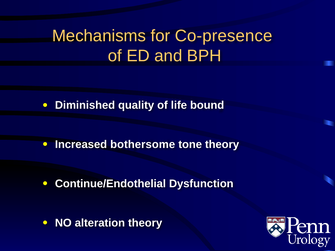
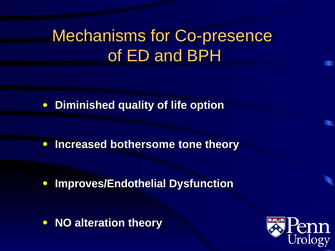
bound: bound -> option (207, 105)
Continue/Endothelial: Continue/Endothelial -> Improves/Endothelial (110, 184)
